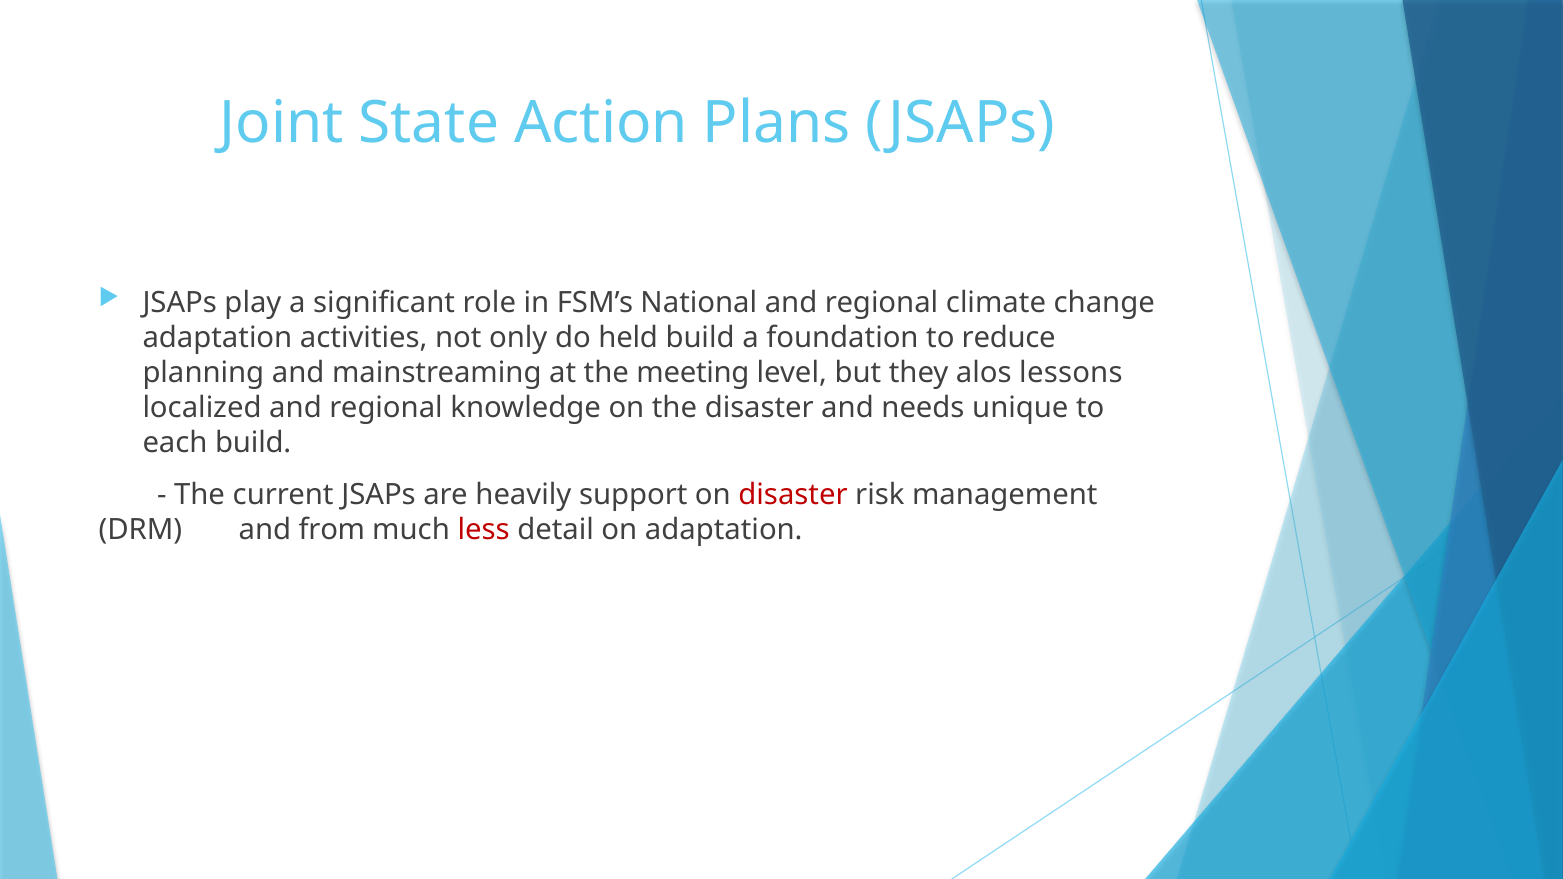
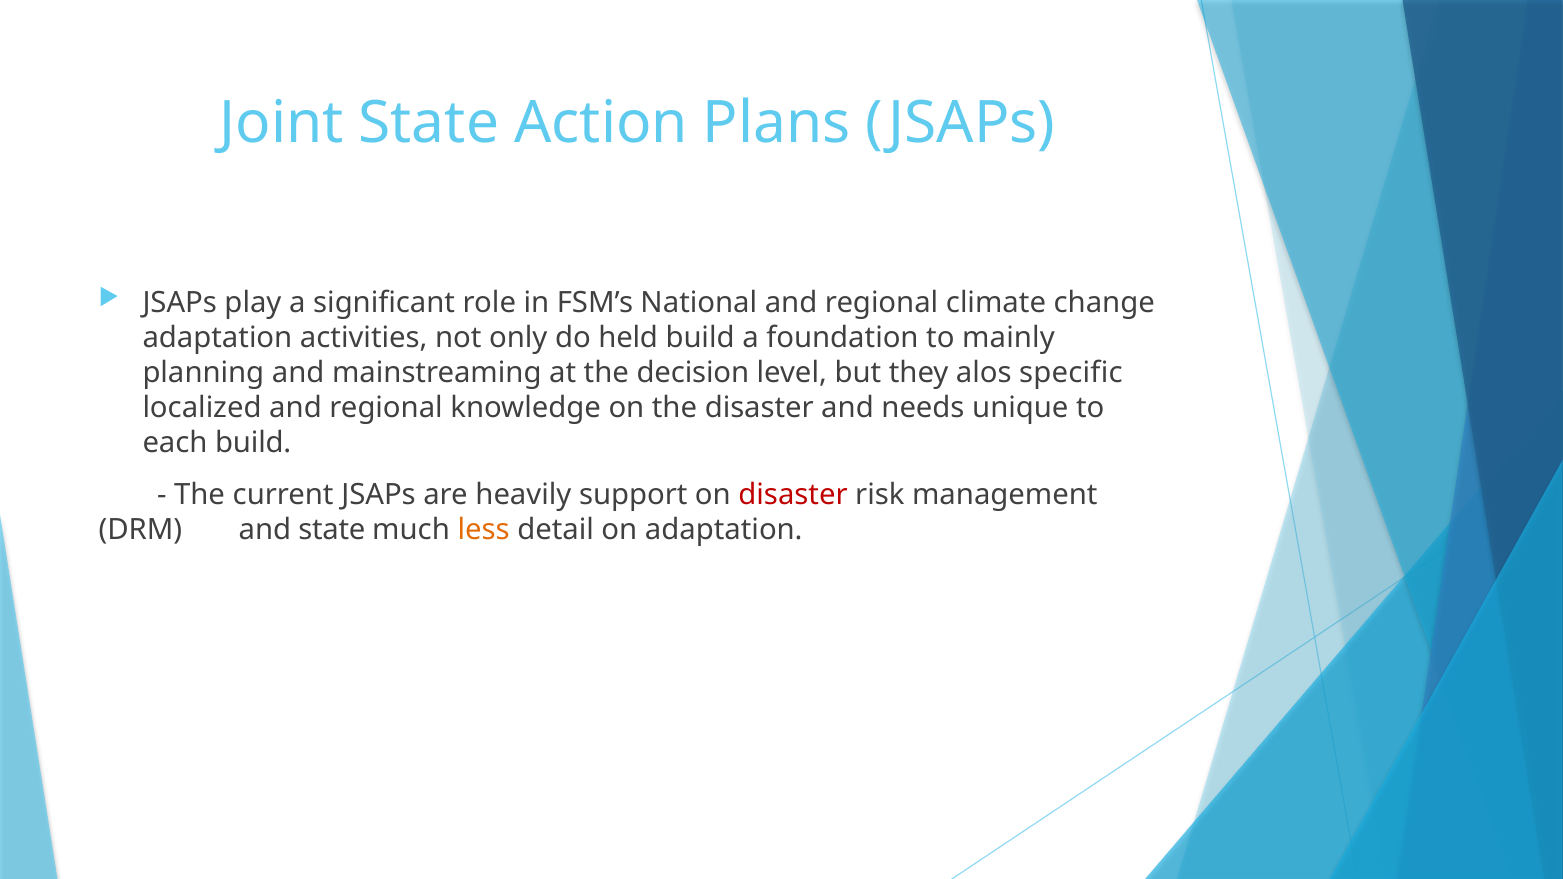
reduce: reduce -> mainly (1008, 338)
meeting: meeting -> decision (693, 373)
lessons: lessons -> specific (1071, 373)
and from: from -> state (332, 530)
less colour: red -> orange (484, 530)
